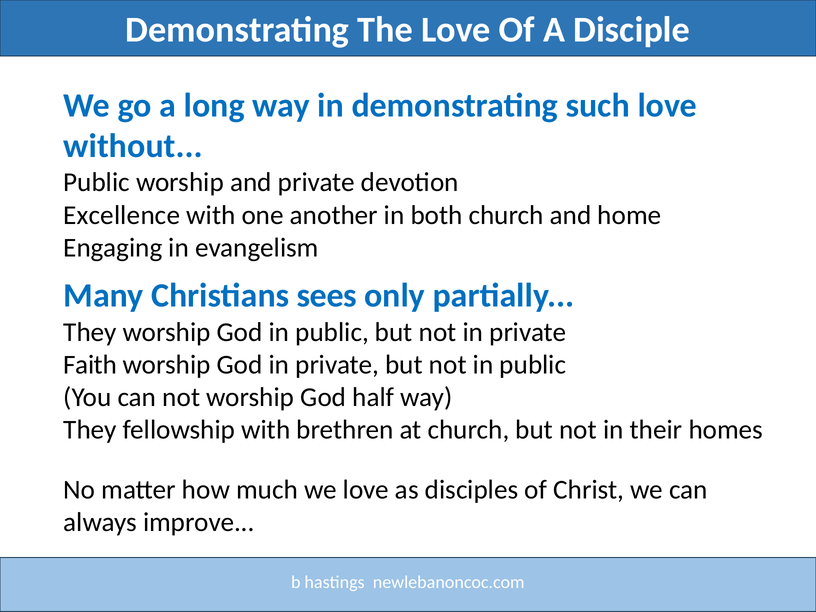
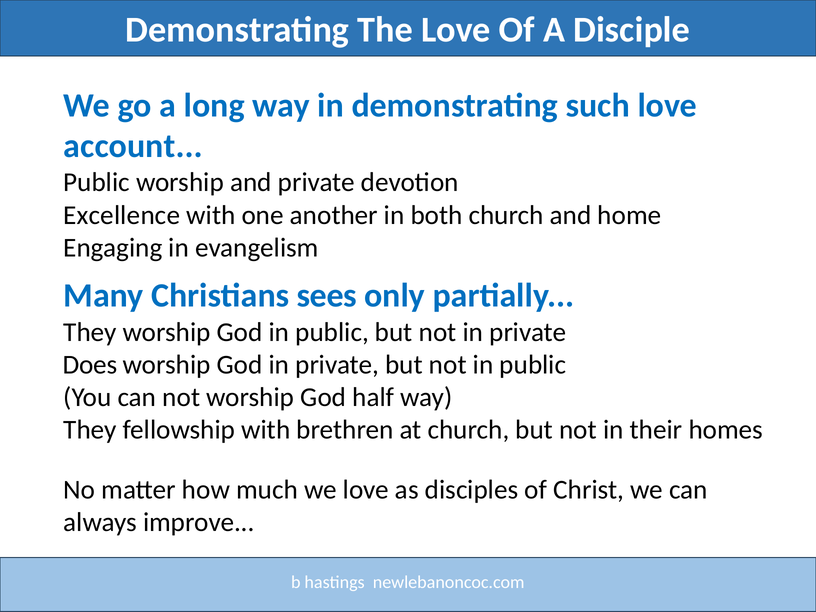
without: without -> account (133, 146)
Faith: Faith -> Does (90, 365)
